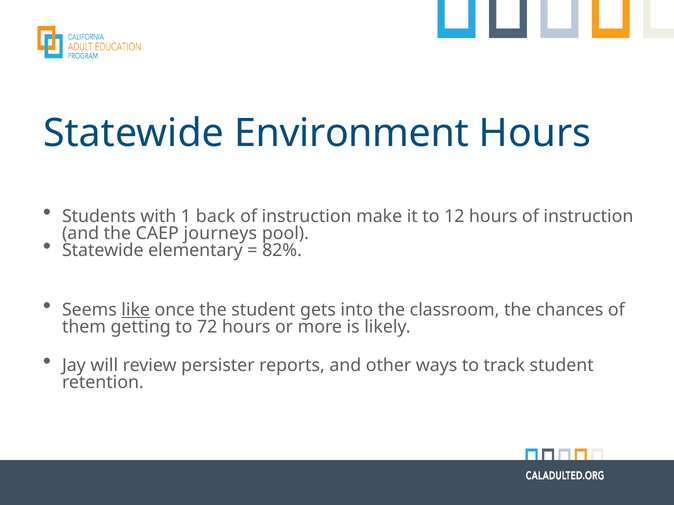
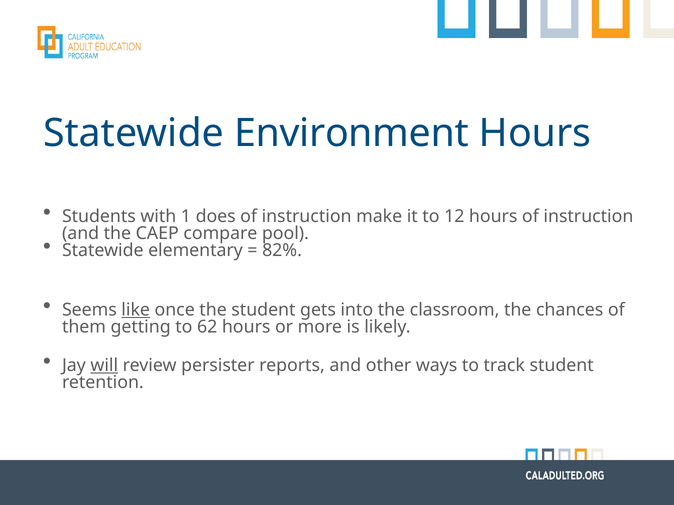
back: back -> does (216, 216)
journeys: journeys -> compare (220, 233)
72: 72 -> 62 (207, 327)
will underline: none -> present (104, 366)
